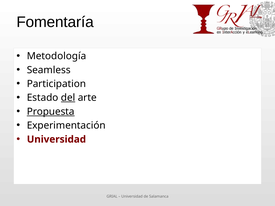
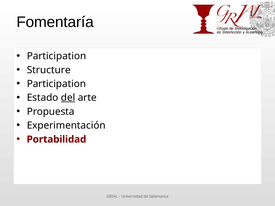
Metodología: Metodología -> Participation (57, 56)
Seamless: Seamless -> Structure (49, 70)
Propuesta underline: present -> none (51, 112)
Universidad: Universidad -> Portabilidad (56, 139)
